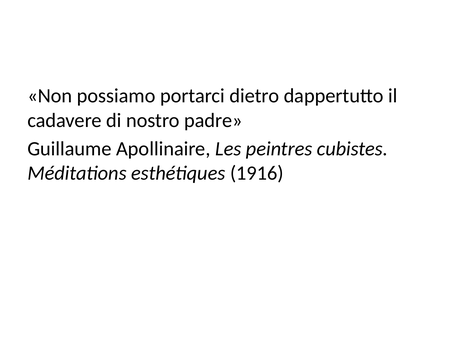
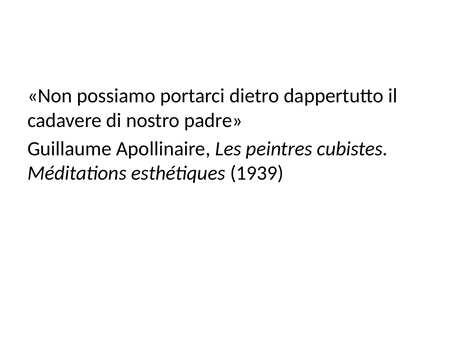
1916: 1916 -> 1939 (257, 173)
